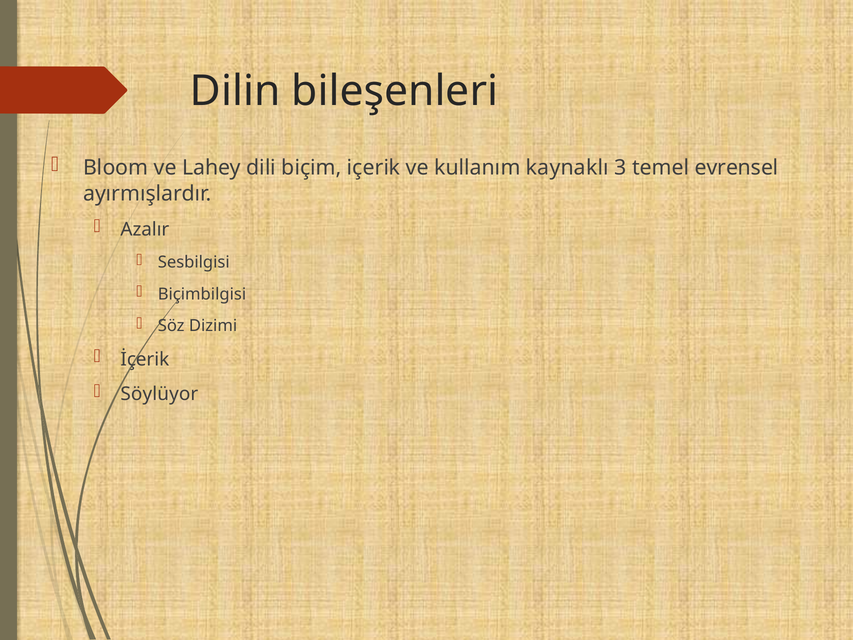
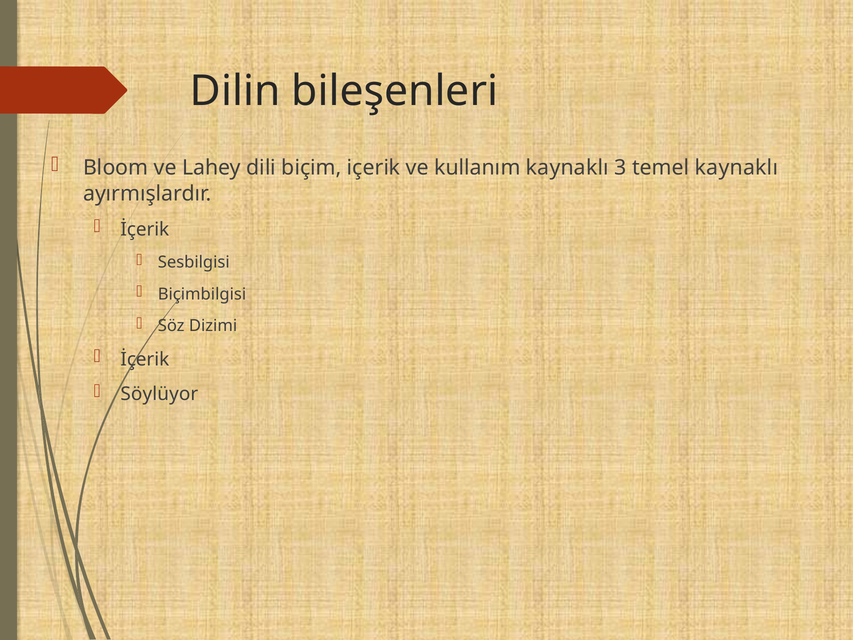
temel evrensel: evrensel -> kaynaklı (736, 168)
Azalır: Azalır -> İçerik (145, 229)
